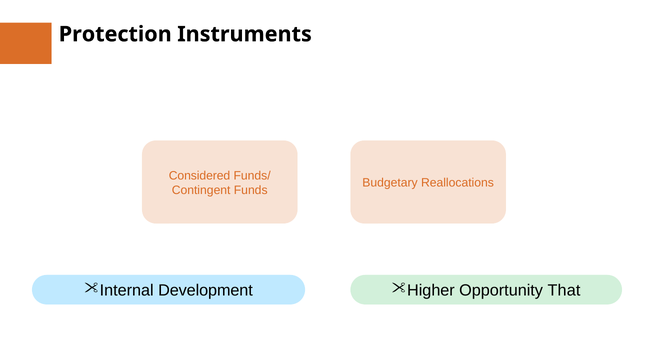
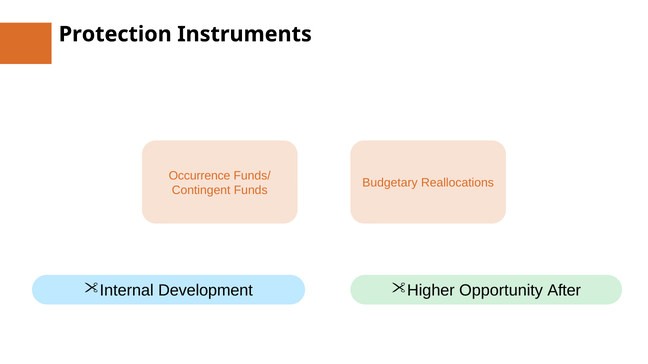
Considered: Considered -> Occurrence (200, 176)
That: That -> After (564, 291)
